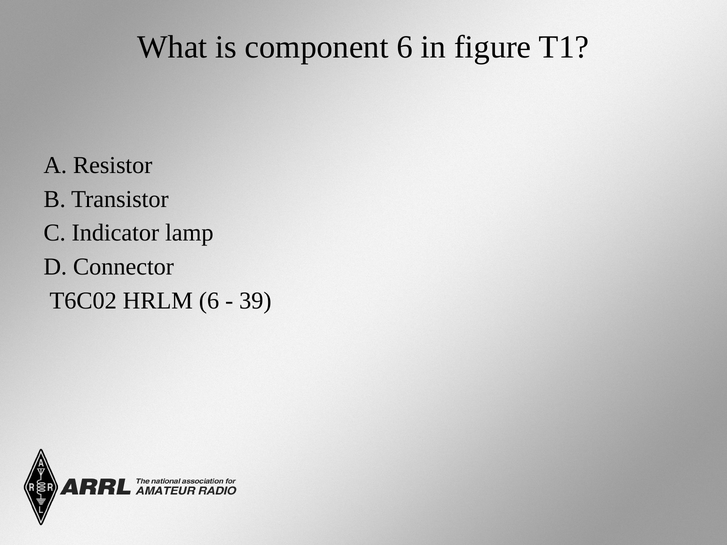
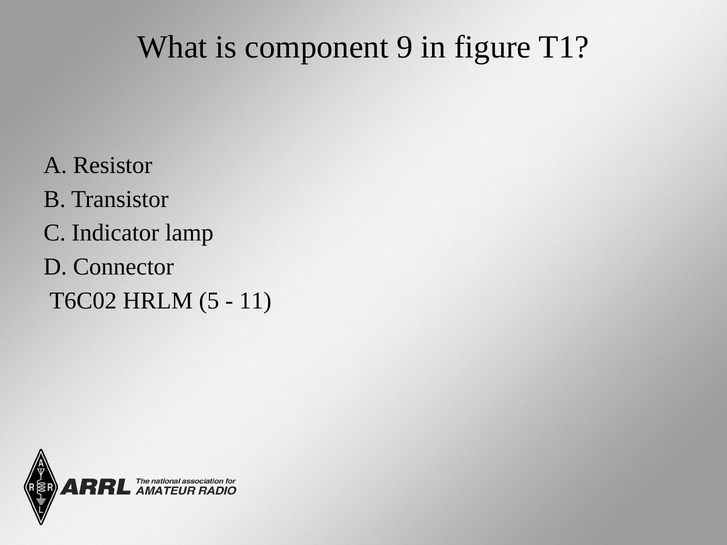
component 6: 6 -> 9 (405, 47)
HRLM 6: 6 -> 5 (209, 301)
39: 39 -> 11 (255, 301)
